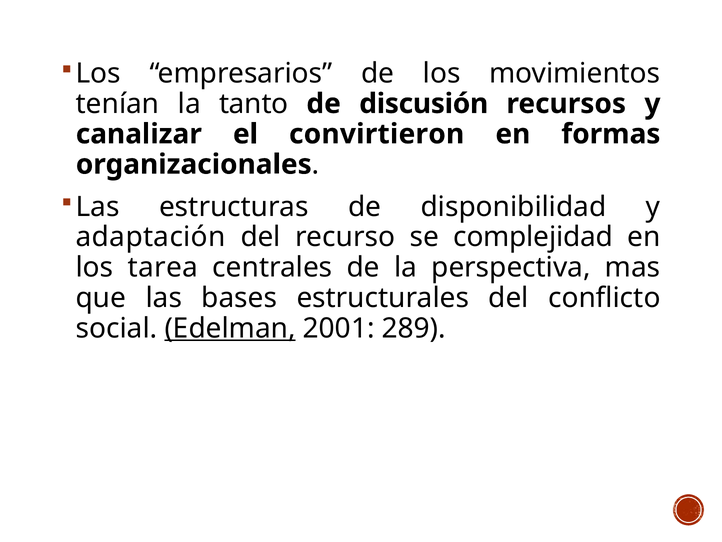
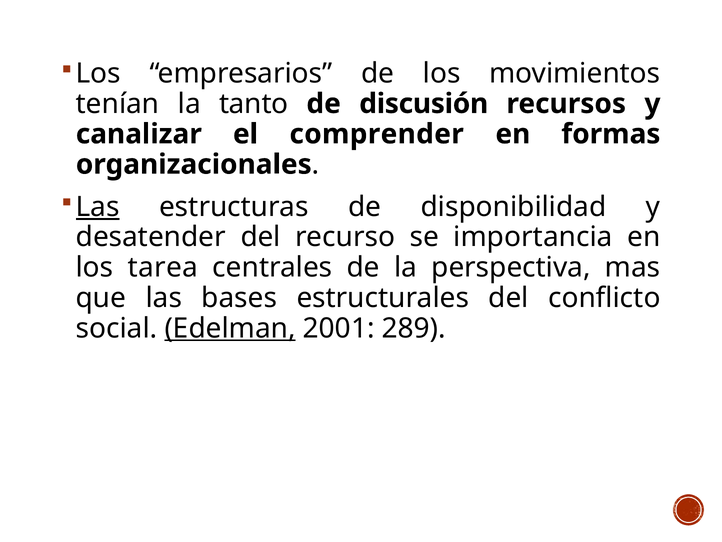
convirtieron: convirtieron -> comprender (377, 134)
Las underline: none -> present (98, 207)
adaptación: adaptación -> desatender (151, 237)
complejidad: complejidad -> importancia (533, 237)
